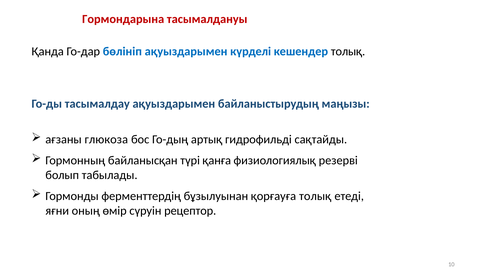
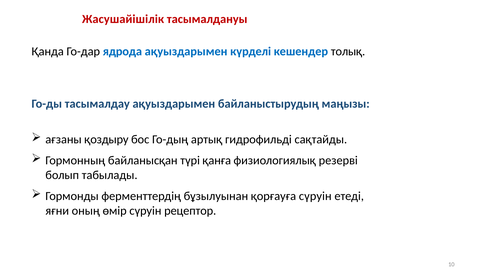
Гормондарына: Гормондарына -> Жасушайішілік (123, 19)
бөлініп: бөлініп -> ядрода (122, 52)
глюкоза: глюкоза -> қоздыру (106, 139)
қорғауға толық: толық -> сүруін (315, 196)
